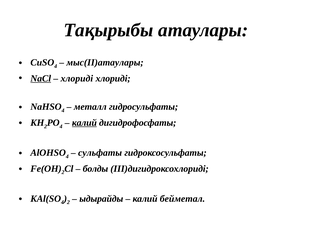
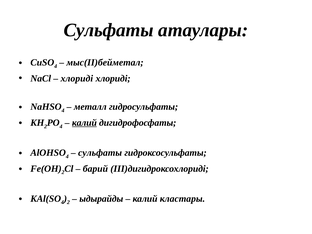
Тақырыбы: Тақырыбы -> Сульфаты (109, 30)
мыс(II)атаулары: мыс(II)атаулары -> мыс(II)бейметал (105, 63)
NaCl underline: present -> none (41, 78)
болды: болды -> барий (95, 169)
бейметал: бейметал -> кластары (182, 199)
